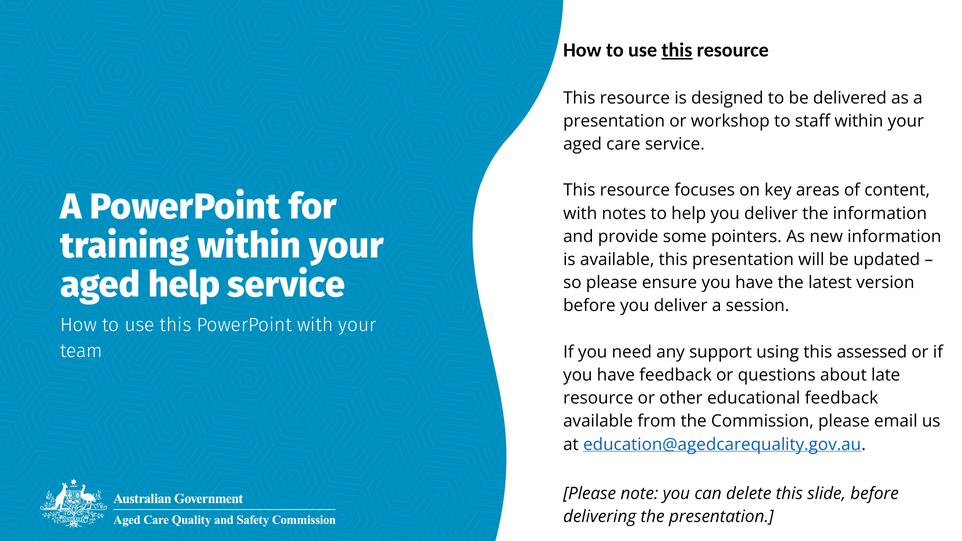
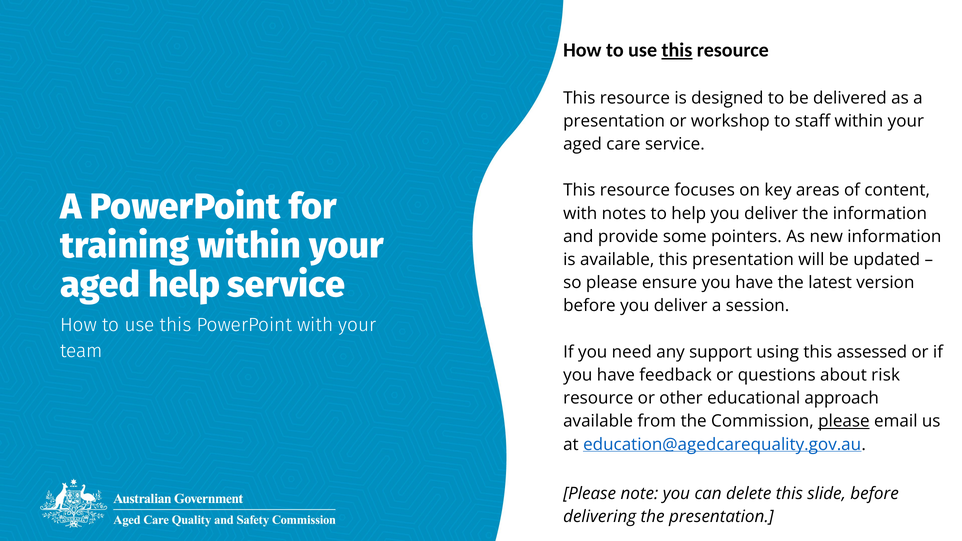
late: late -> risk (886, 375)
educational feedback: feedback -> approach (842, 398)
please underline: none -> present (844, 421)
